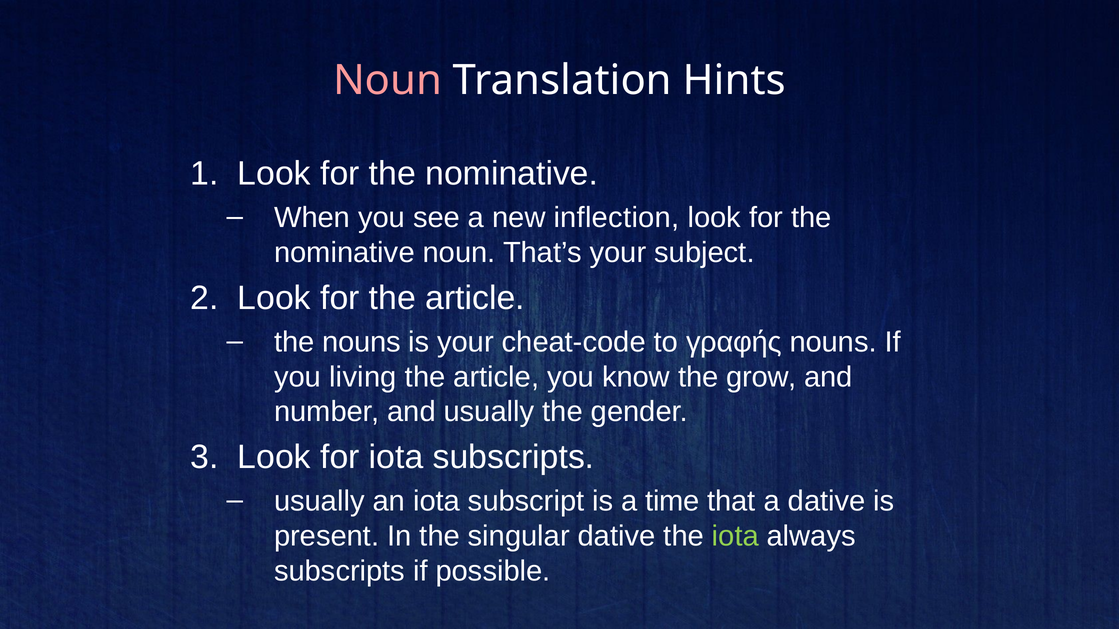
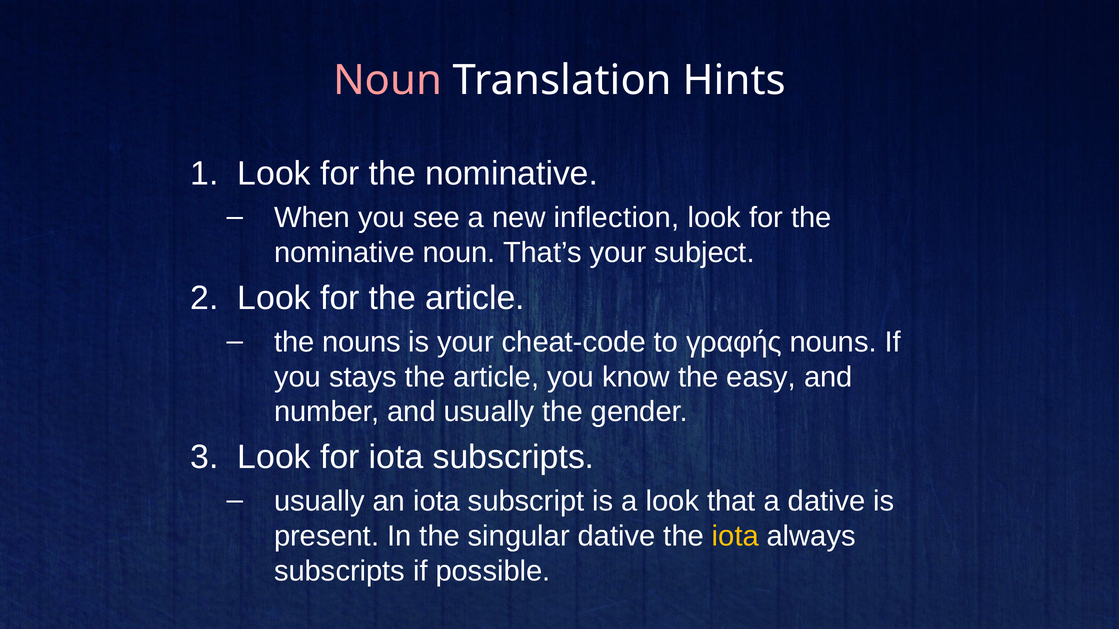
living: living -> stays (363, 377)
grow: grow -> easy (761, 377)
a time: time -> look (672, 502)
iota colour: light green -> yellow (735, 537)
